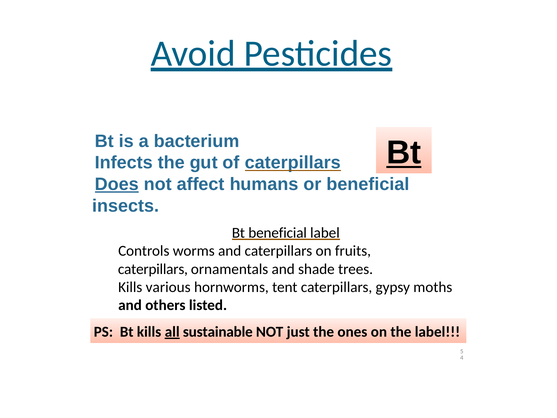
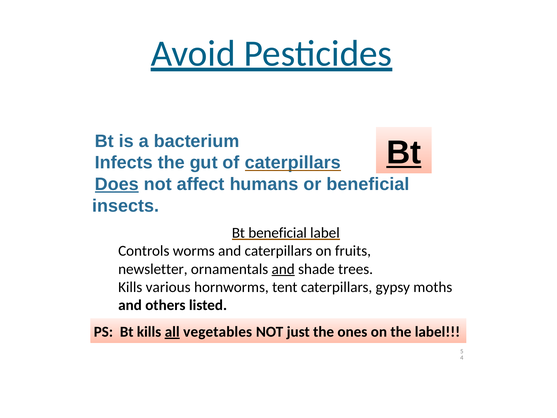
caterpillars: caterpillars -> newsletter (153, 269)
and underline: none -> present (283, 269)
sustainable: sustainable -> vegetables (218, 332)
